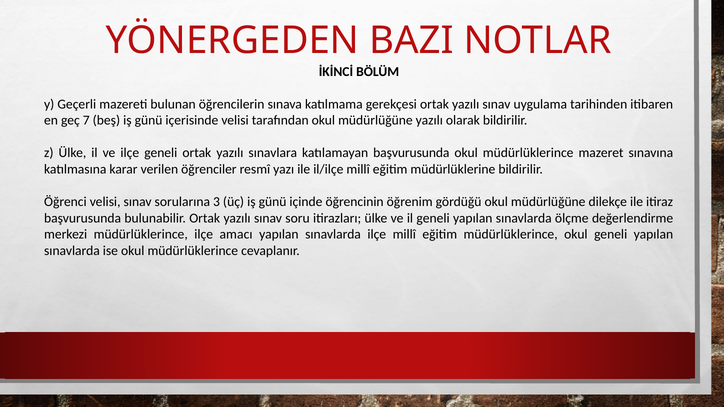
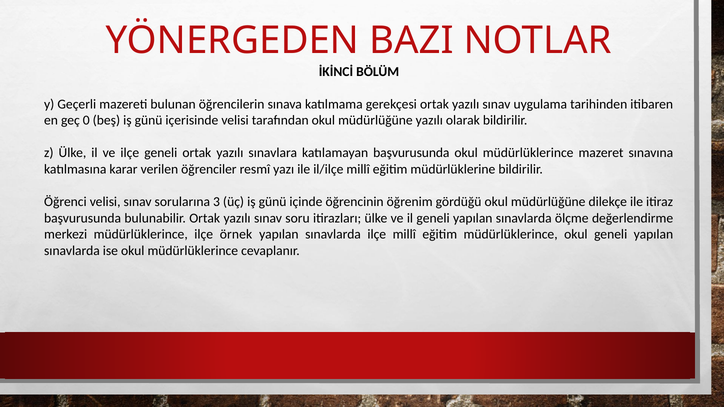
7: 7 -> 0 (86, 120)
amacı: amacı -> örnek (236, 235)
